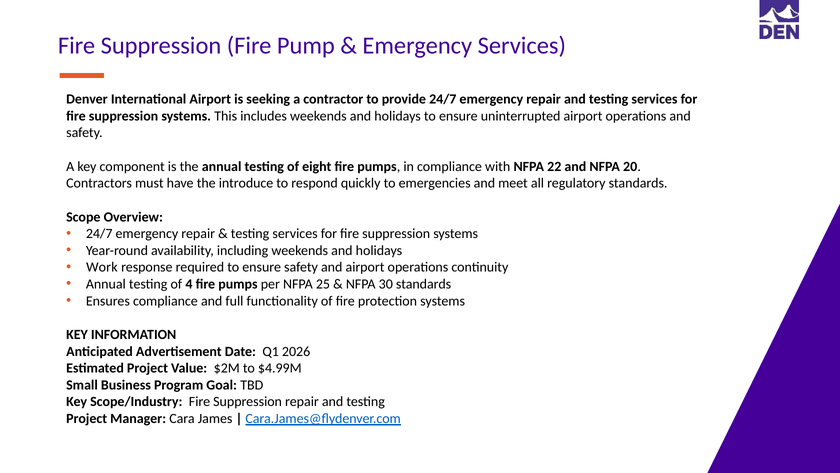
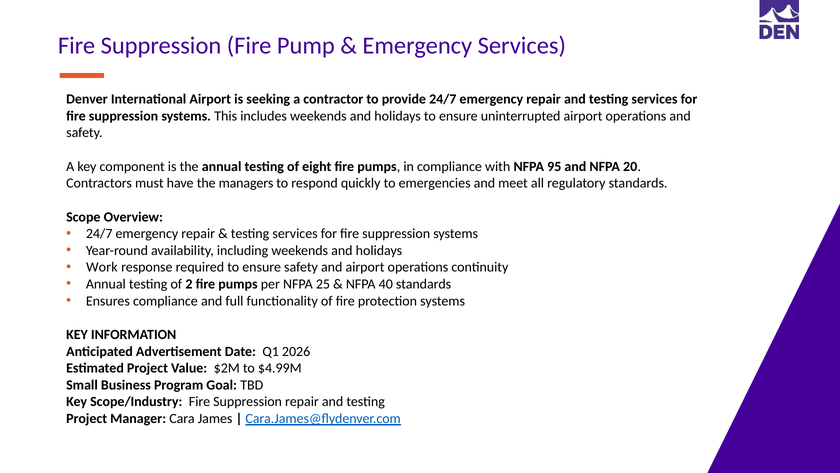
22: 22 -> 95 (554, 166)
introduce: introduce -> managers (246, 183)
4: 4 -> 2 (189, 284)
30: 30 -> 40 (386, 284)
